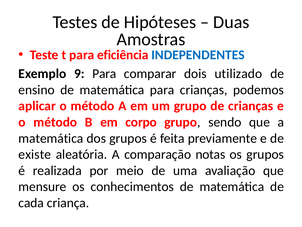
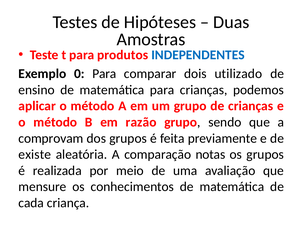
eficiência: eficiência -> produtos (123, 55)
9: 9 -> 0 (79, 74)
corpo: corpo -> razão (141, 122)
matemática: matemática -> comprovam (51, 138)
